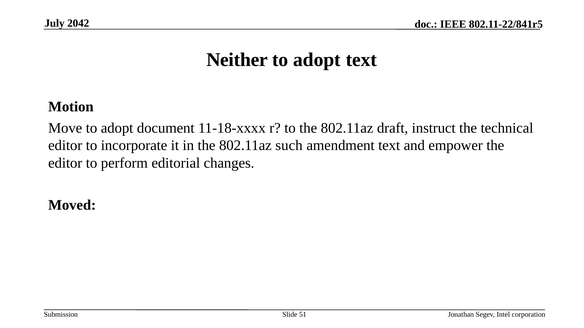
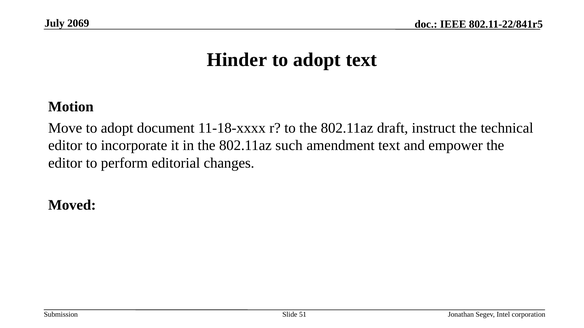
2042: 2042 -> 2069 (78, 23)
Neither: Neither -> Hinder (237, 60)
